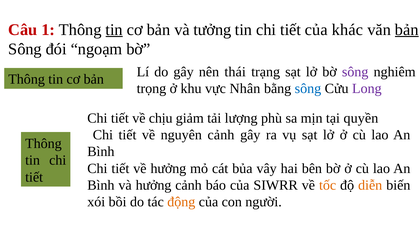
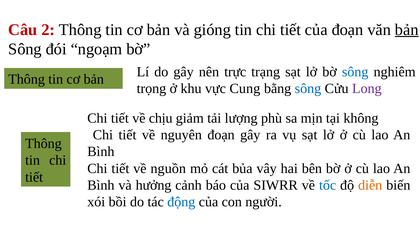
1: 1 -> 2 (48, 30)
tin underline: present -> none (114, 30)
tưởng: tưởng -> gióng (212, 30)
của khác: khác -> đoạn (348, 30)
thái: thái -> trực (235, 72)
sông colour: purple -> blue (355, 72)
Nhân: Nhân -> Cung (245, 89)
quyền: quyền -> không (361, 118)
nguyên cảnh: cảnh -> đoạn (221, 135)
về hưởng: hưởng -> nguồn (168, 169)
tốc colour: orange -> blue (328, 185)
động colour: orange -> blue (181, 202)
